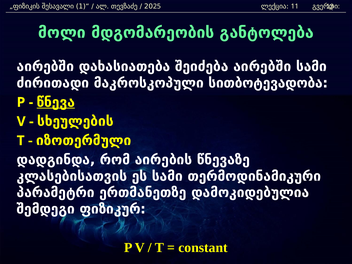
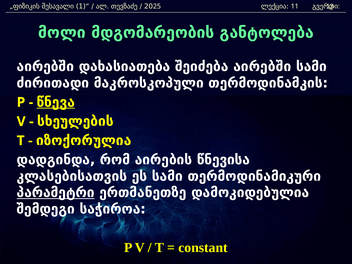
სითბოტევადობა: სითბოტევადობა -> თერმოდინამკის (268, 83)
იზოთერმული: იზოთერმული -> იზოქორულია (84, 141)
წნევაზე: წნევაზე -> წნევისა (223, 160)
პარამეტრი underline: none -> present (56, 193)
ფიზიკურ: ფიზიკურ -> საჭიროა (113, 209)
